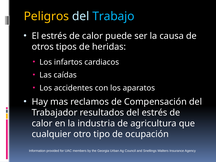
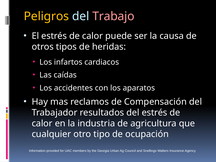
Trabajo colour: light blue -> pink (113, 16)
